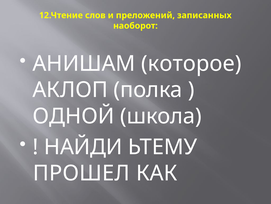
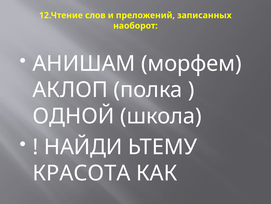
которое: которое -> морфем (191, 63)
ПРОШЕЛ: ПРОШЕЛ -> КРАСОТА (81, 173)
